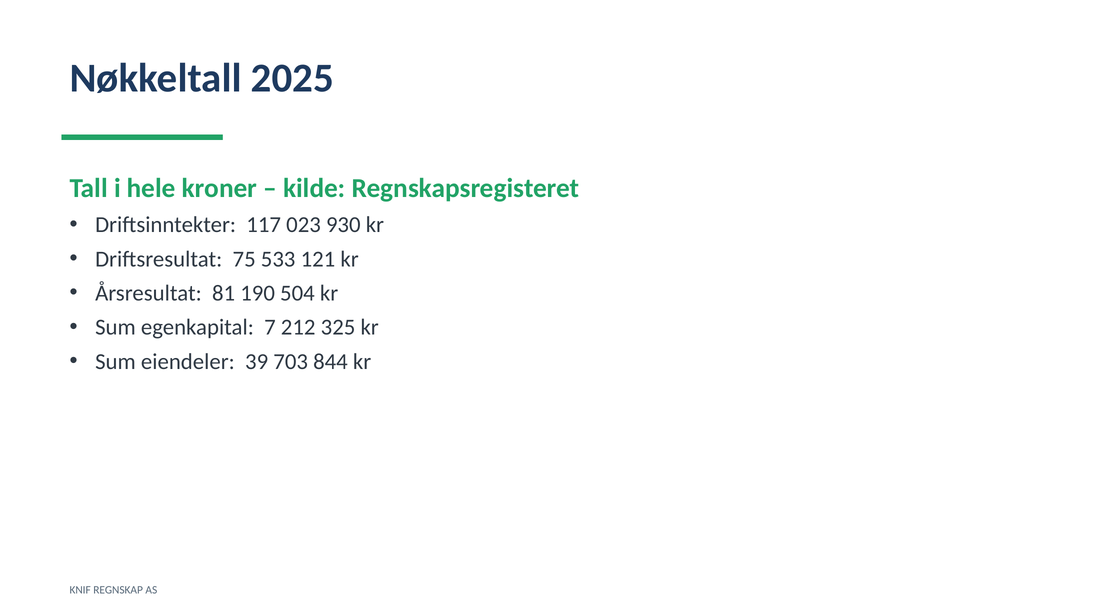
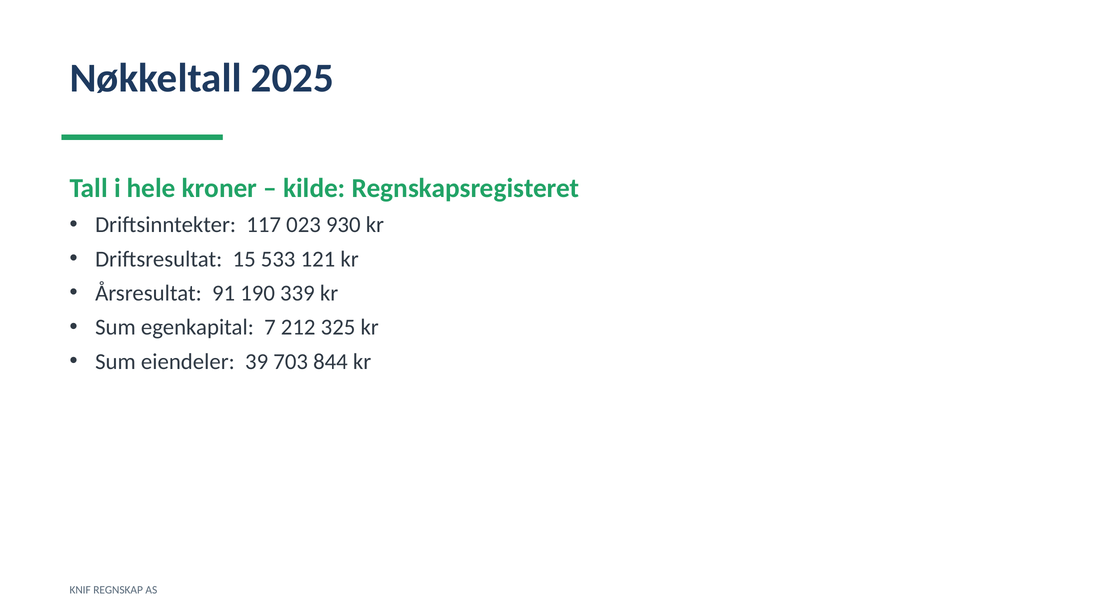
75: 75 -> 15 (244, 259)
81: 81 -> 91 (224, 293)
504: 504 -> 339 (297, 293)
